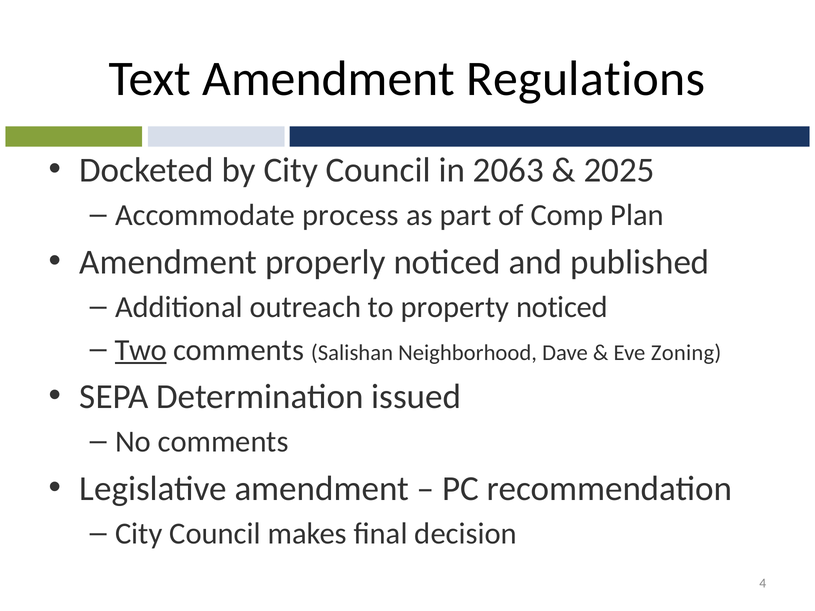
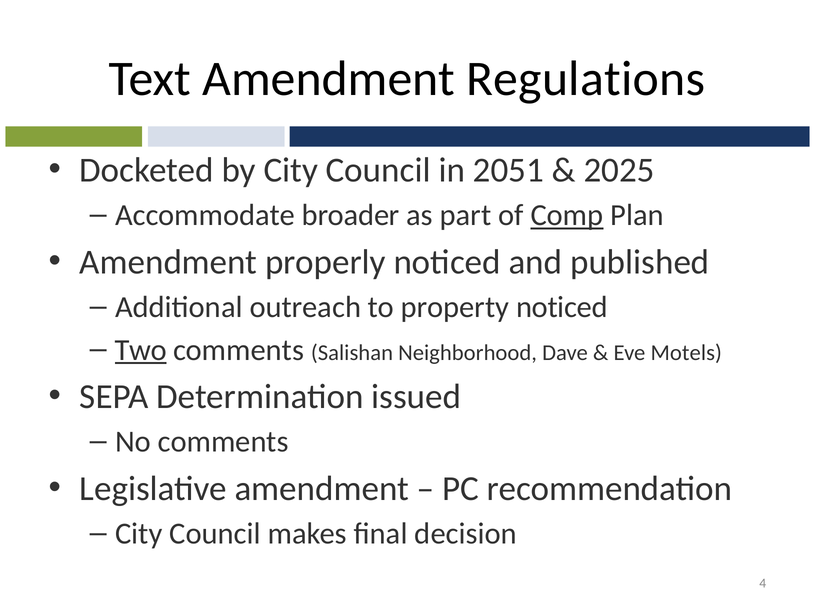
2063: 2063 -> 2051 (508, 170)
process: process -> broader (351, 215)
Comp underline: none -> present (567, 215)
Zoning: Zoning -> Motels (686, 353)
